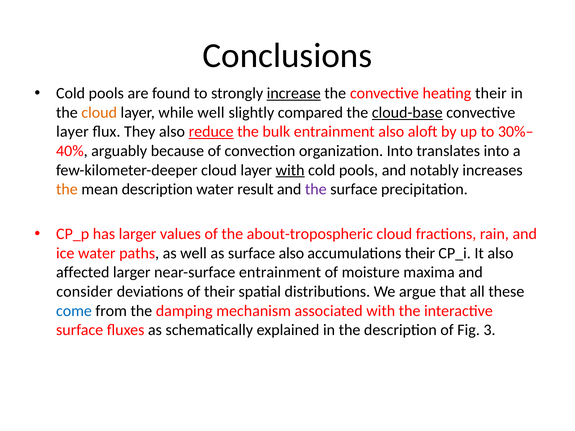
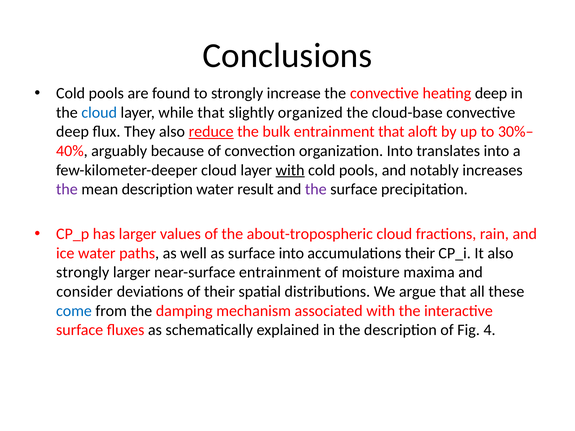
increase underline: present -> none (294, 93)
heating their: their -> deep (491, 93)
cloud colour: orange -> blue (99, 113)
while well: well -> that (211, 113)
compared: compared -> organized (310, 113)
cloud-base underline: present -> none (407, 113)
layer: layer -> deep (72, 132)
entrainment also: also -> that (391, 132)
the colour: orange -> purple (67, 189)
surface also: also -> into (291, 253)
affected: affected -> strongly (83, 273)
3: 3 -> 4 (490, 330)
